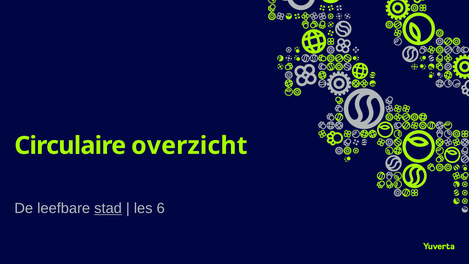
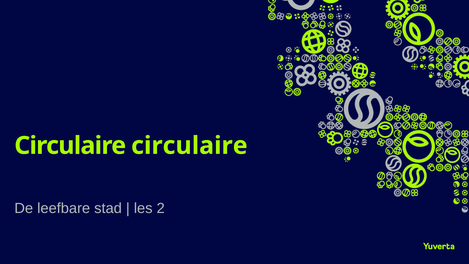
Circulaire overzicht: overzicht -> circulaire (189, 146)
stad underline: present -> none (108, 208)
6: 6 -> 2 (161, 208)
